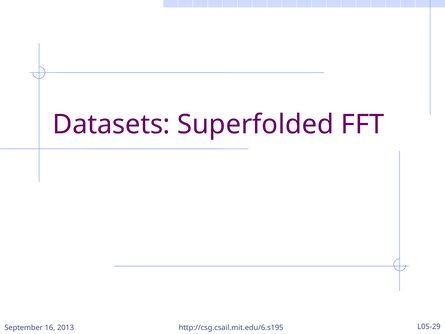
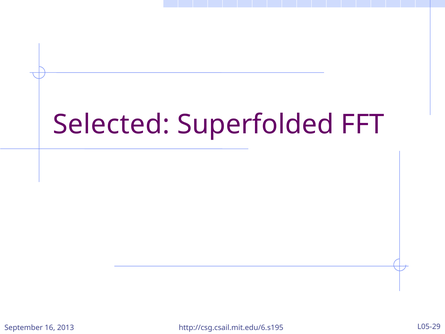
Datasets: Datasets -> Selected (111, 124)
